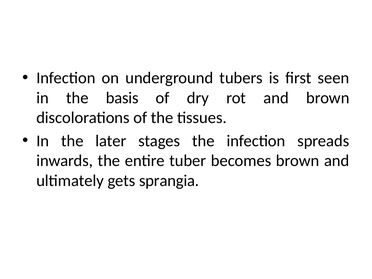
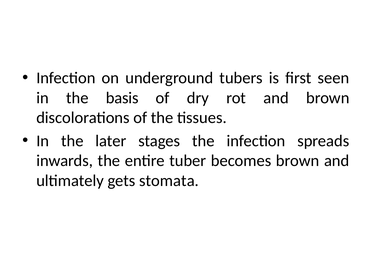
sprangia: sprangia -> stomata (169, 181)
